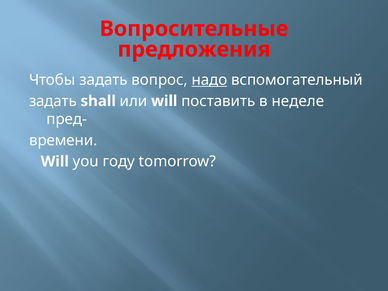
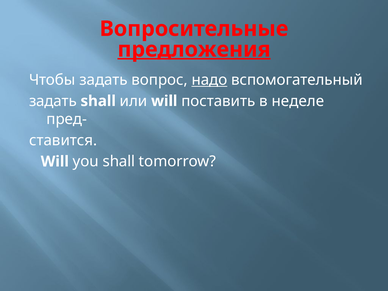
предложения underline: none -> present (194, 49)
времени: времени -> ставится (63, 140)
you году: году -> shall (119, 161)
